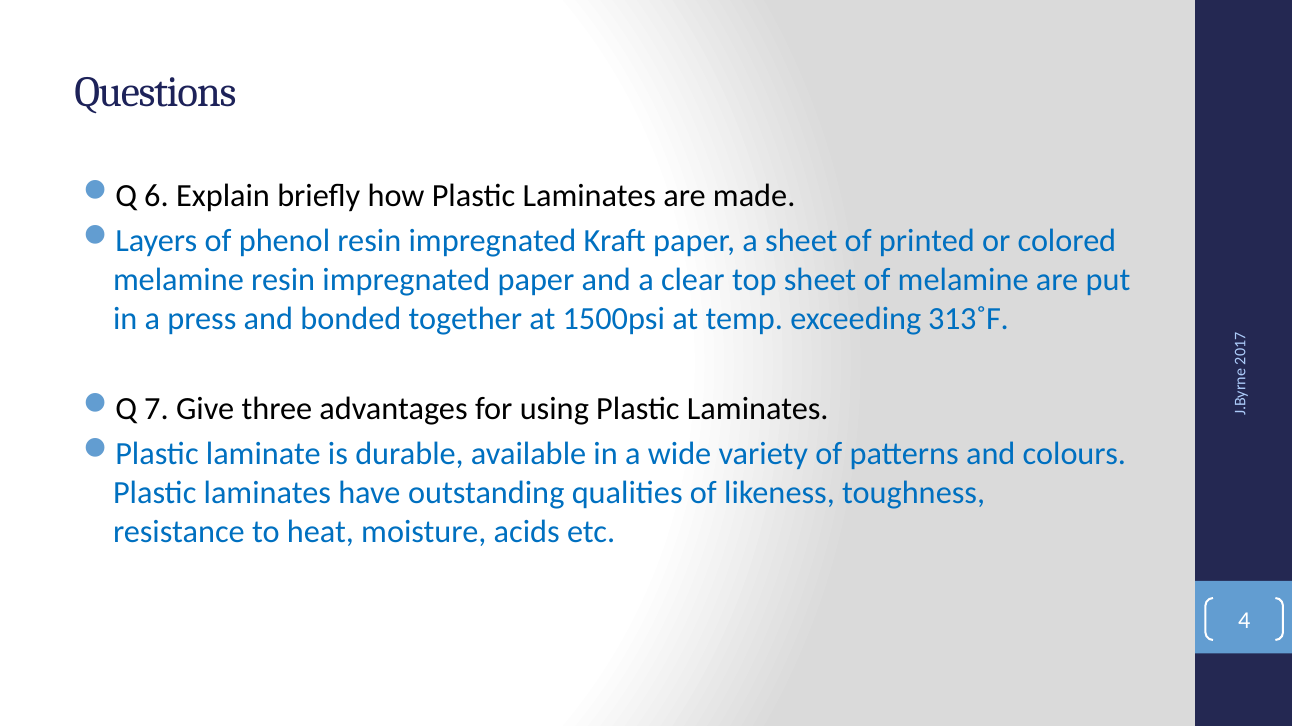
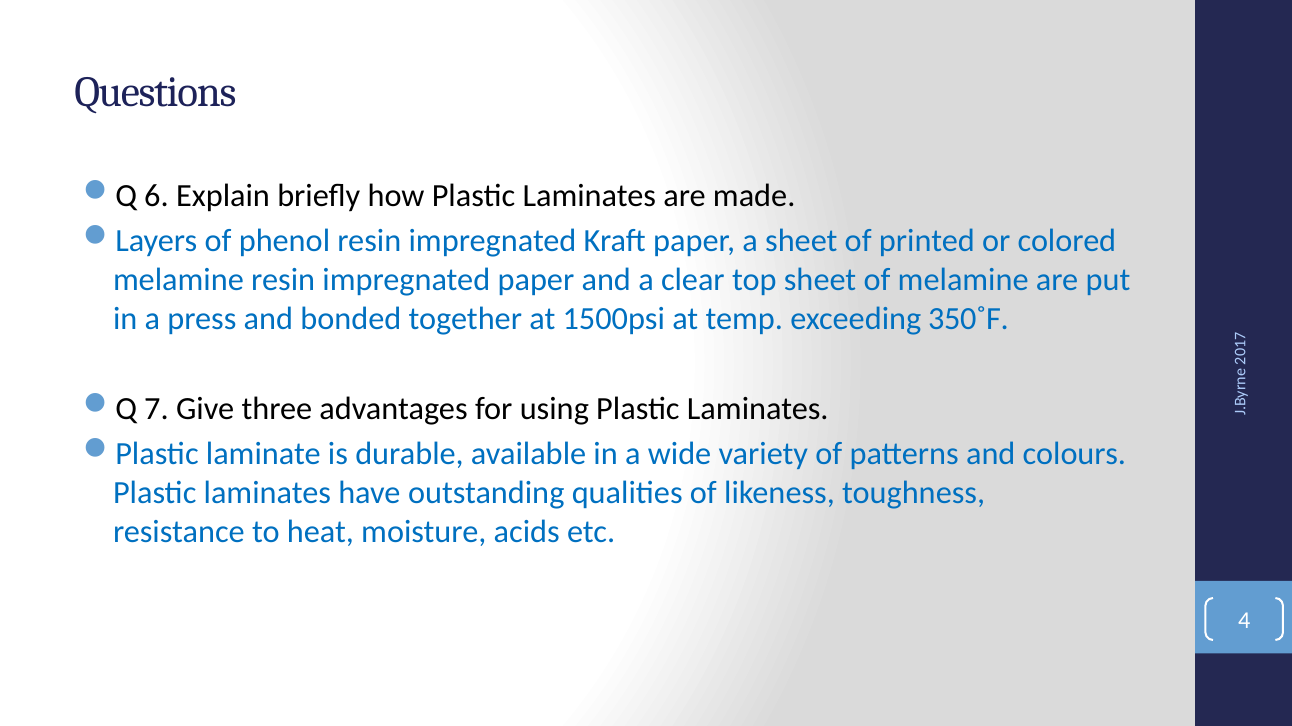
313˚F: 313˚F -> 350˚F (968, 319)
